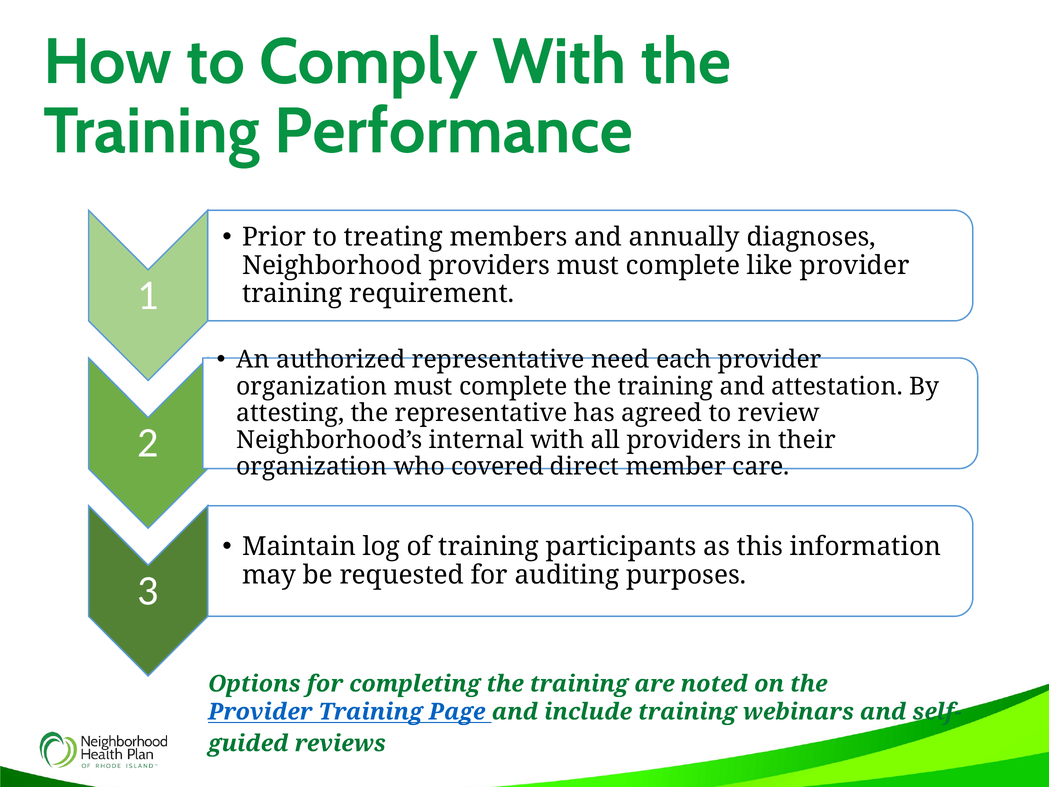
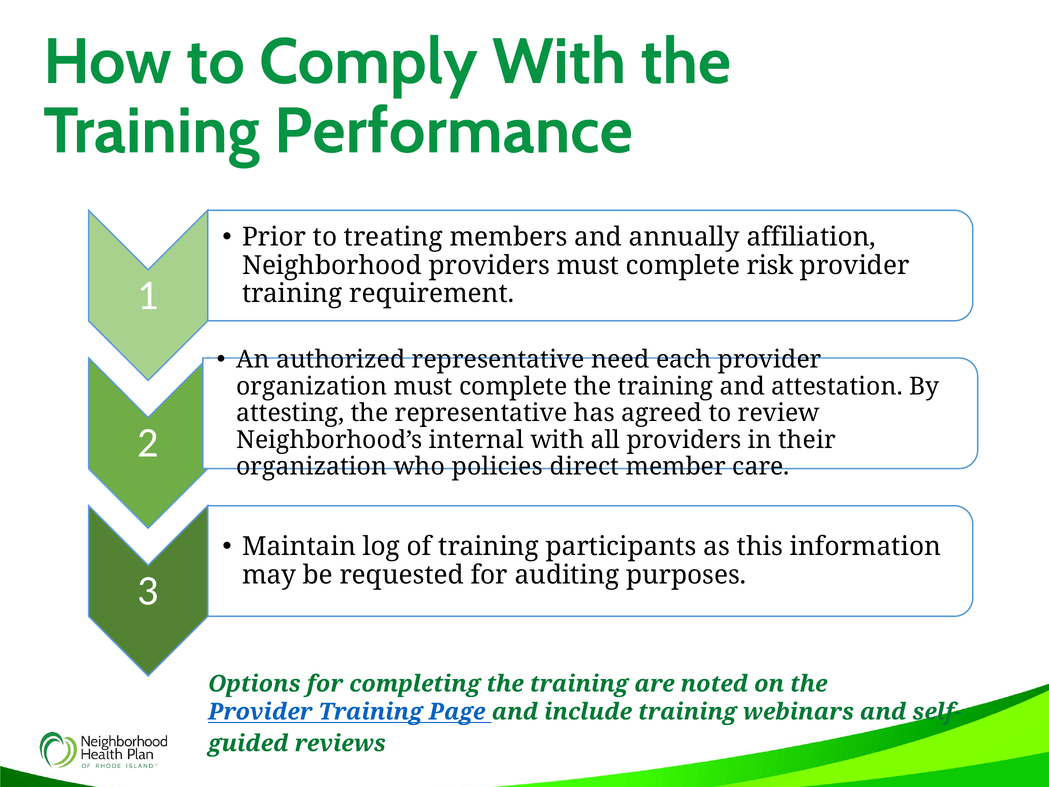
diagnoses: diagnoses -> affiliation (811, 237)
like: like -> risk (770, 265)
covered: covered -> policies (497, 467)
